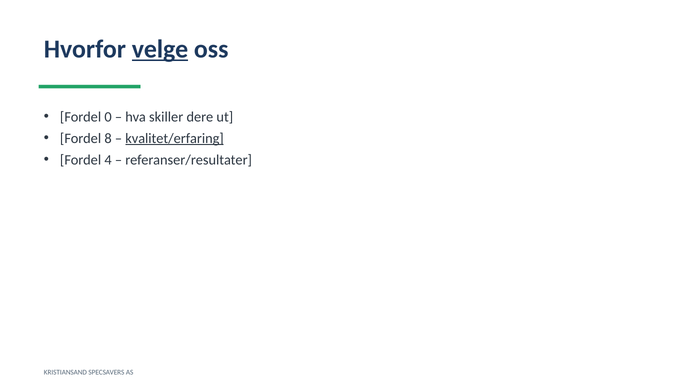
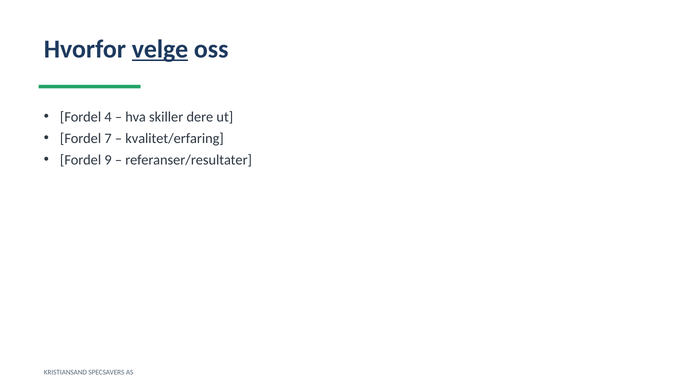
0: 0 -> 4 (108, 117)
8: 8 -> 7 (108, 138)
kvalitet/erfaring underline: present -> none (175, 138)
4: 4 -> 9 (108, 160)
